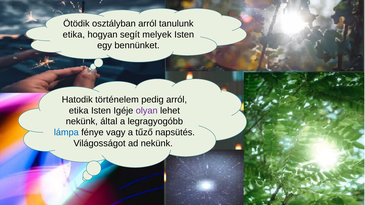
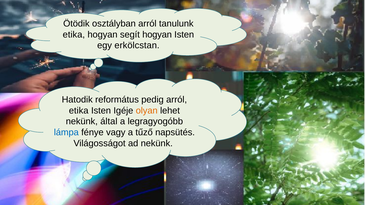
segít melyek: melyek -> hogyan (157, 35)
bennünket: bennünket -> erkölcstan (137, 45)
történelem: történelem -> református (117, 100)
olyan colour: purple -> orange (147, 111)
